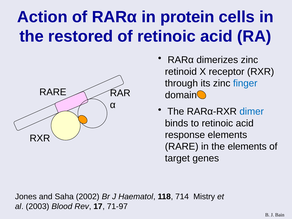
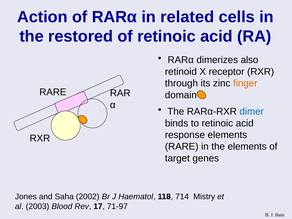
protein: protein -> related (187, 17)
dimerizes zinc: zinc -> also (249, 60)
finger colour: blue -> orange (245, 83)
